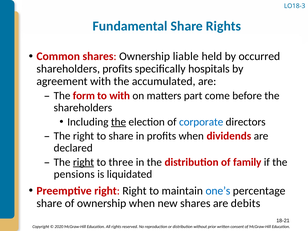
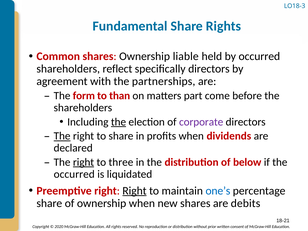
shareholders profits: profits -> reflect (117, 69)
specifically hospitals: hospitals -> directors (209, 69)
accumulated: accumulated -> partnerships (164, 81)
to with: with -> than (120, 96)
corporate colour: blue -> purple (201, 122)
The underline: none -> present (62, 136)
family: family -> below (247, 162)
pensions: pensions -> occurred (74, 174)
Right underline: none -> present (135, 191)
